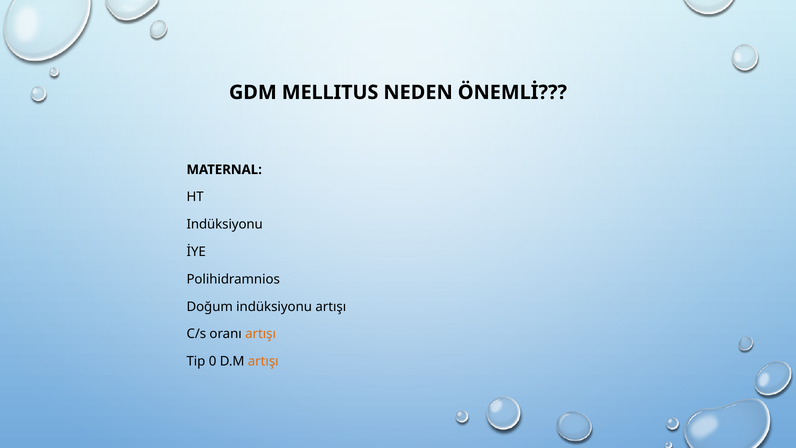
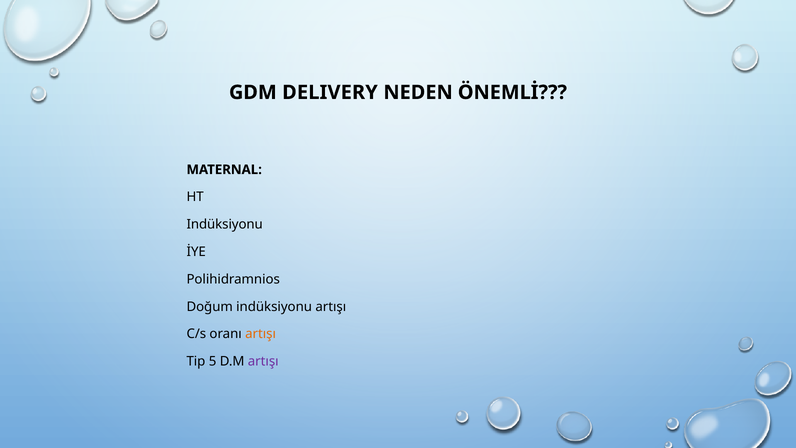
MELLITUS: MELLITUS -> DELIVERY (330, 92)
0: 0 -> 5 (213, 361)
artışı colour: orange -> purple (263, 361)
